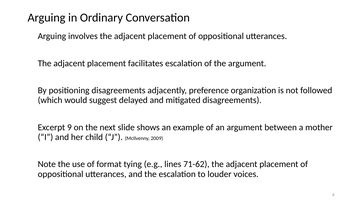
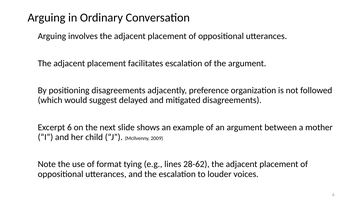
9: 9 -> 6 (69, 127)
71-62: 71-62 -> 28-62 (196, 164)
